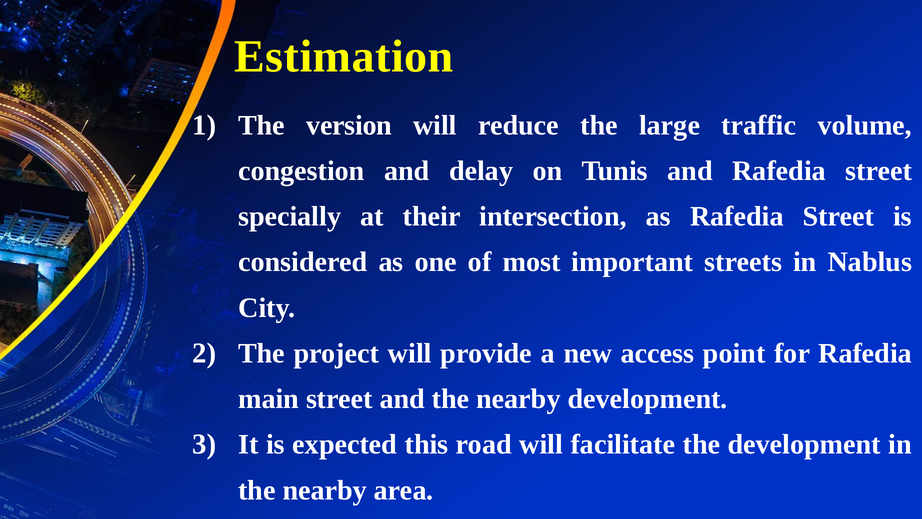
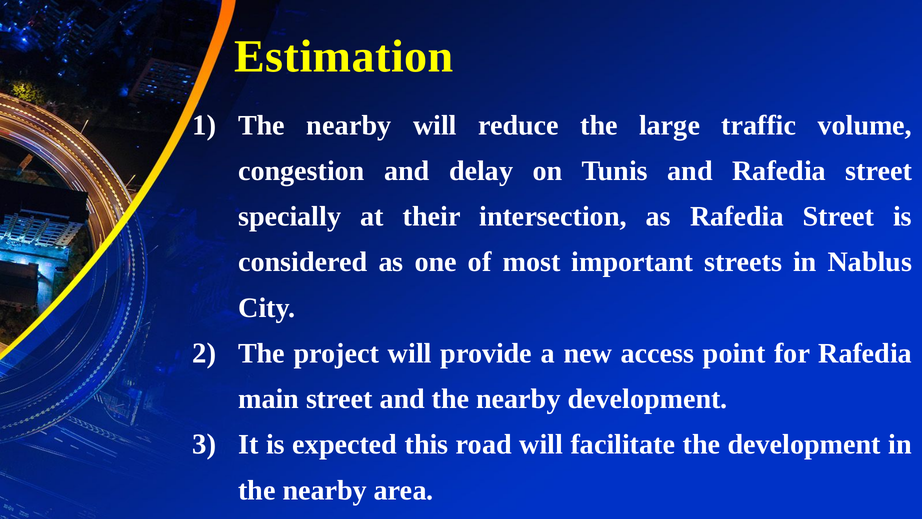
version: version -> nearby (349, 125)
